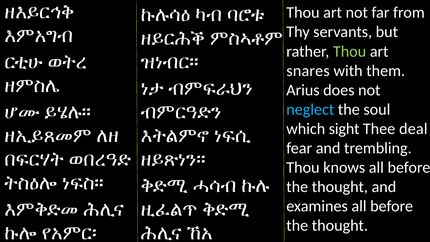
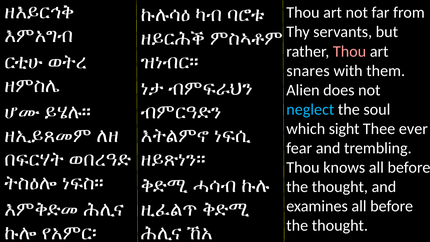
Thou colour: light green -> pink (350, 51)
Arius: Arius -> Alien (303, 90)
deal: deal -> ever (413, 129)
